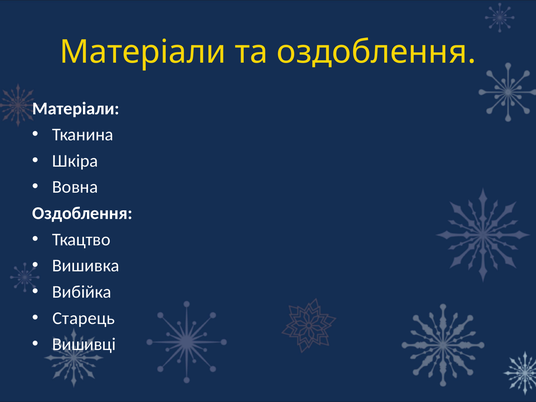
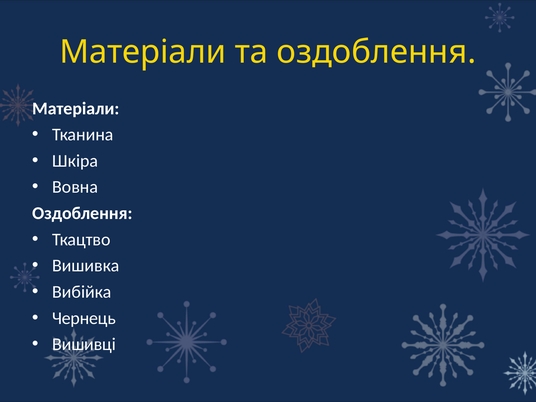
Старець: Старець -> Чернець (84, 318)
